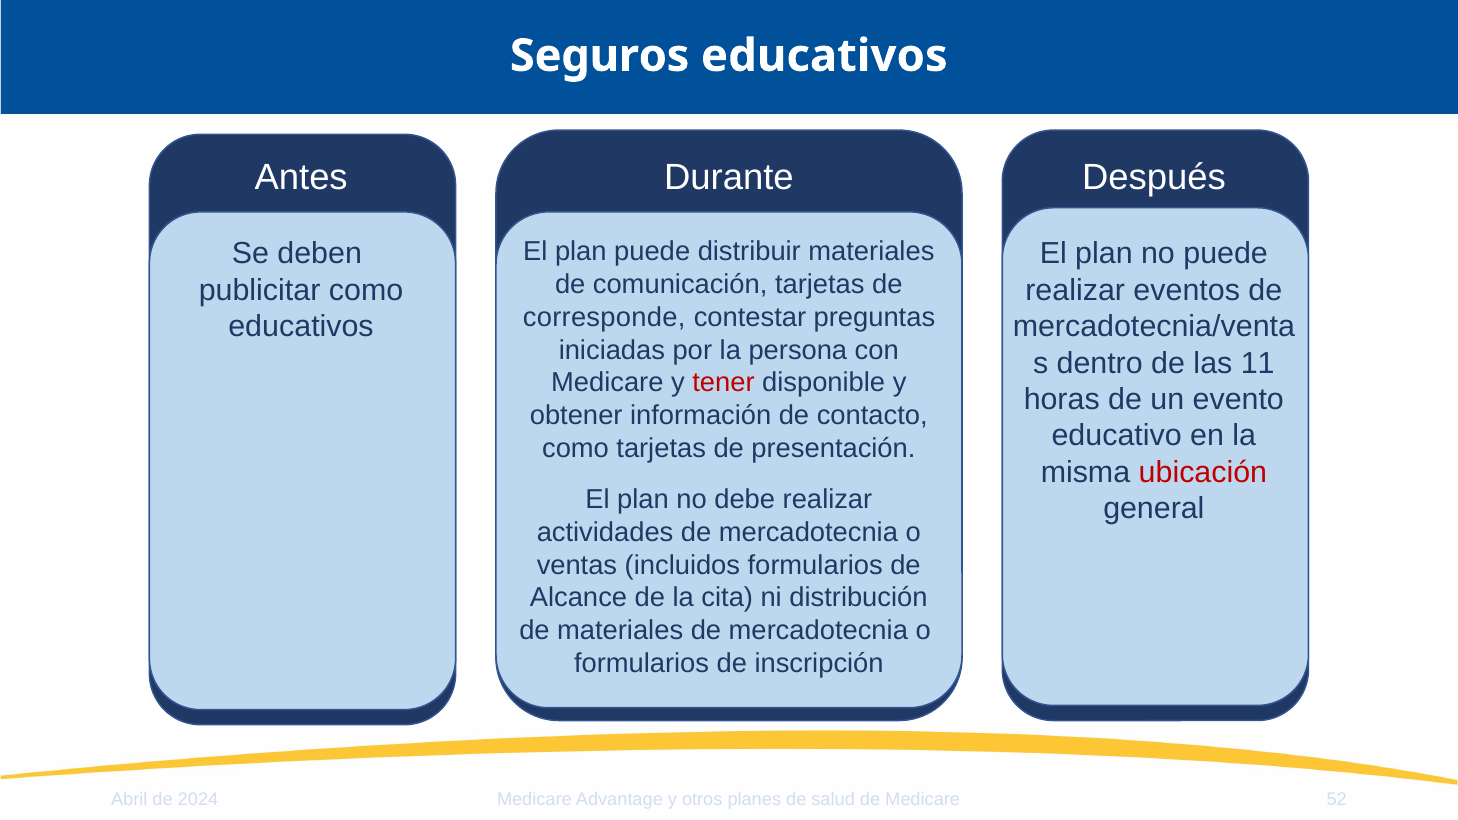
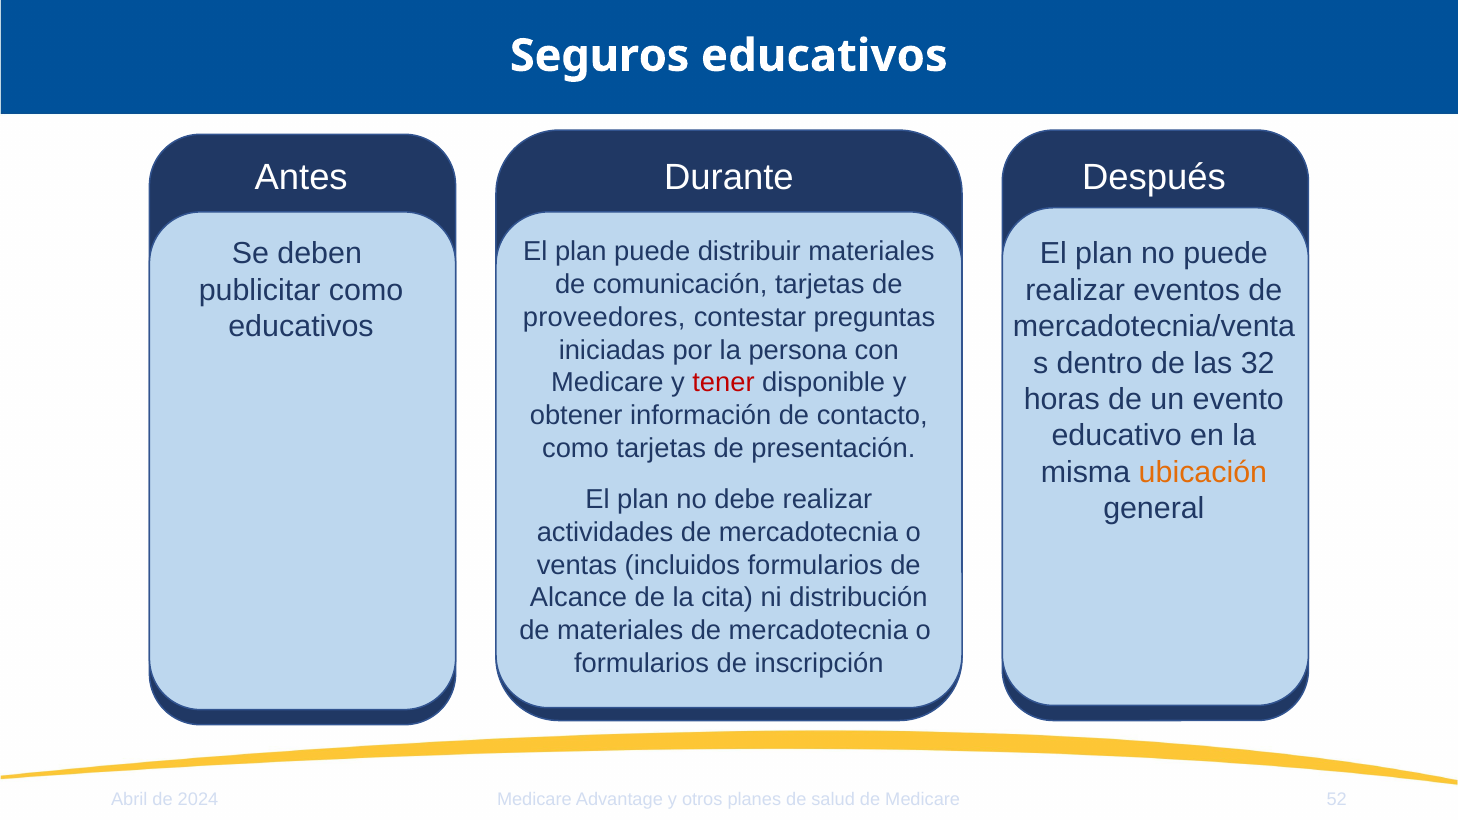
corresponde: corresponde -> proveedores (604, 317)
11: 11 -> 32 (1258, 363)
ubicación colour: red -> orange (1203, 472)
